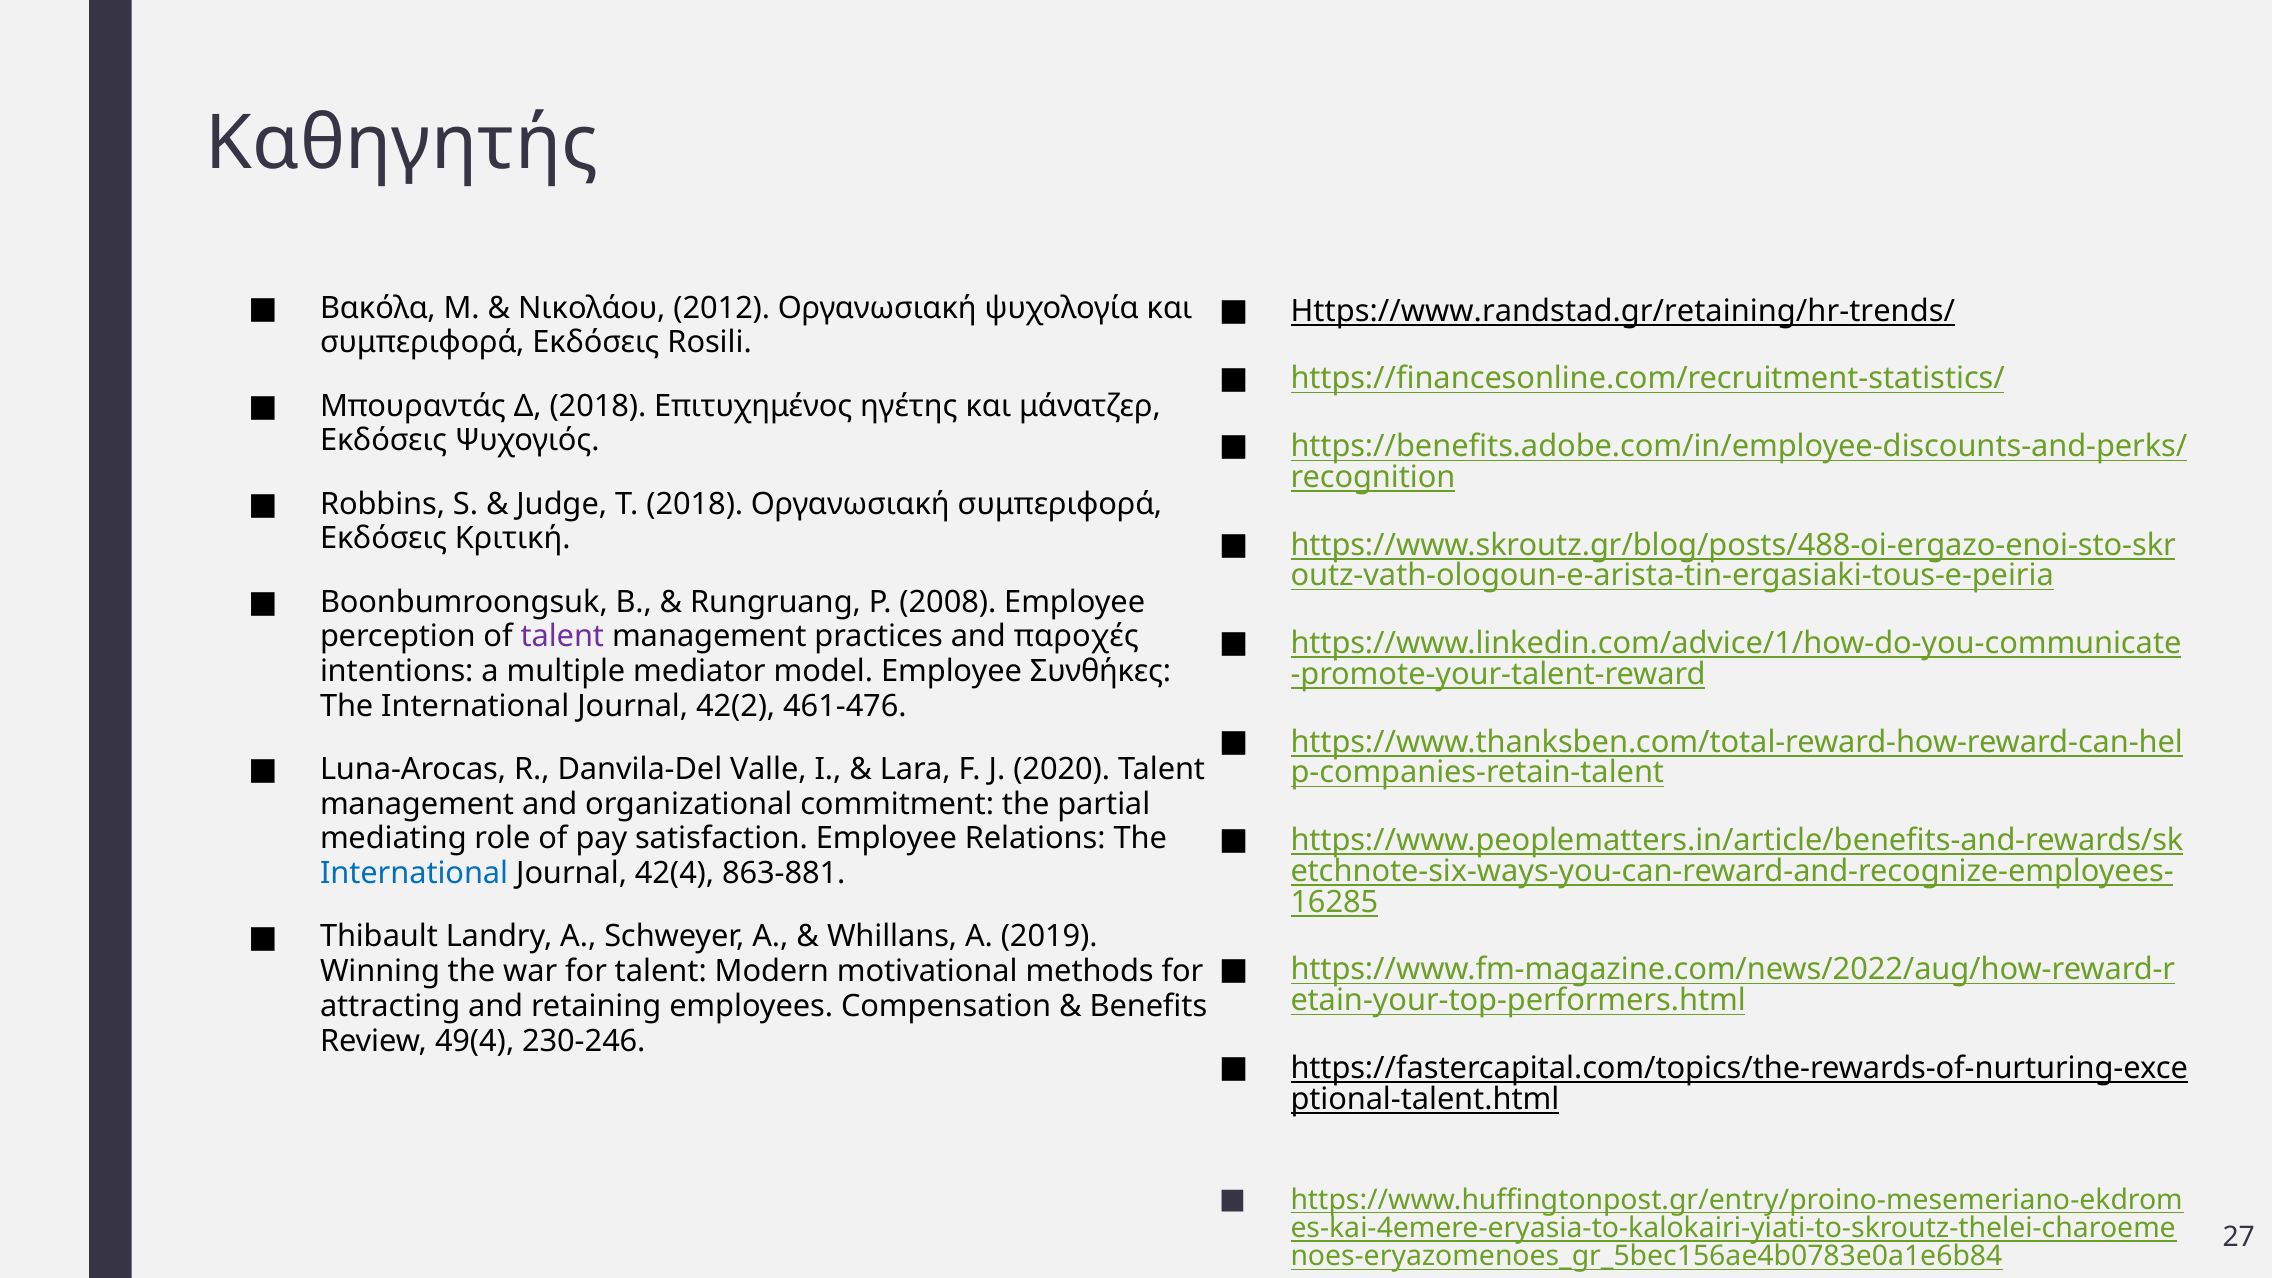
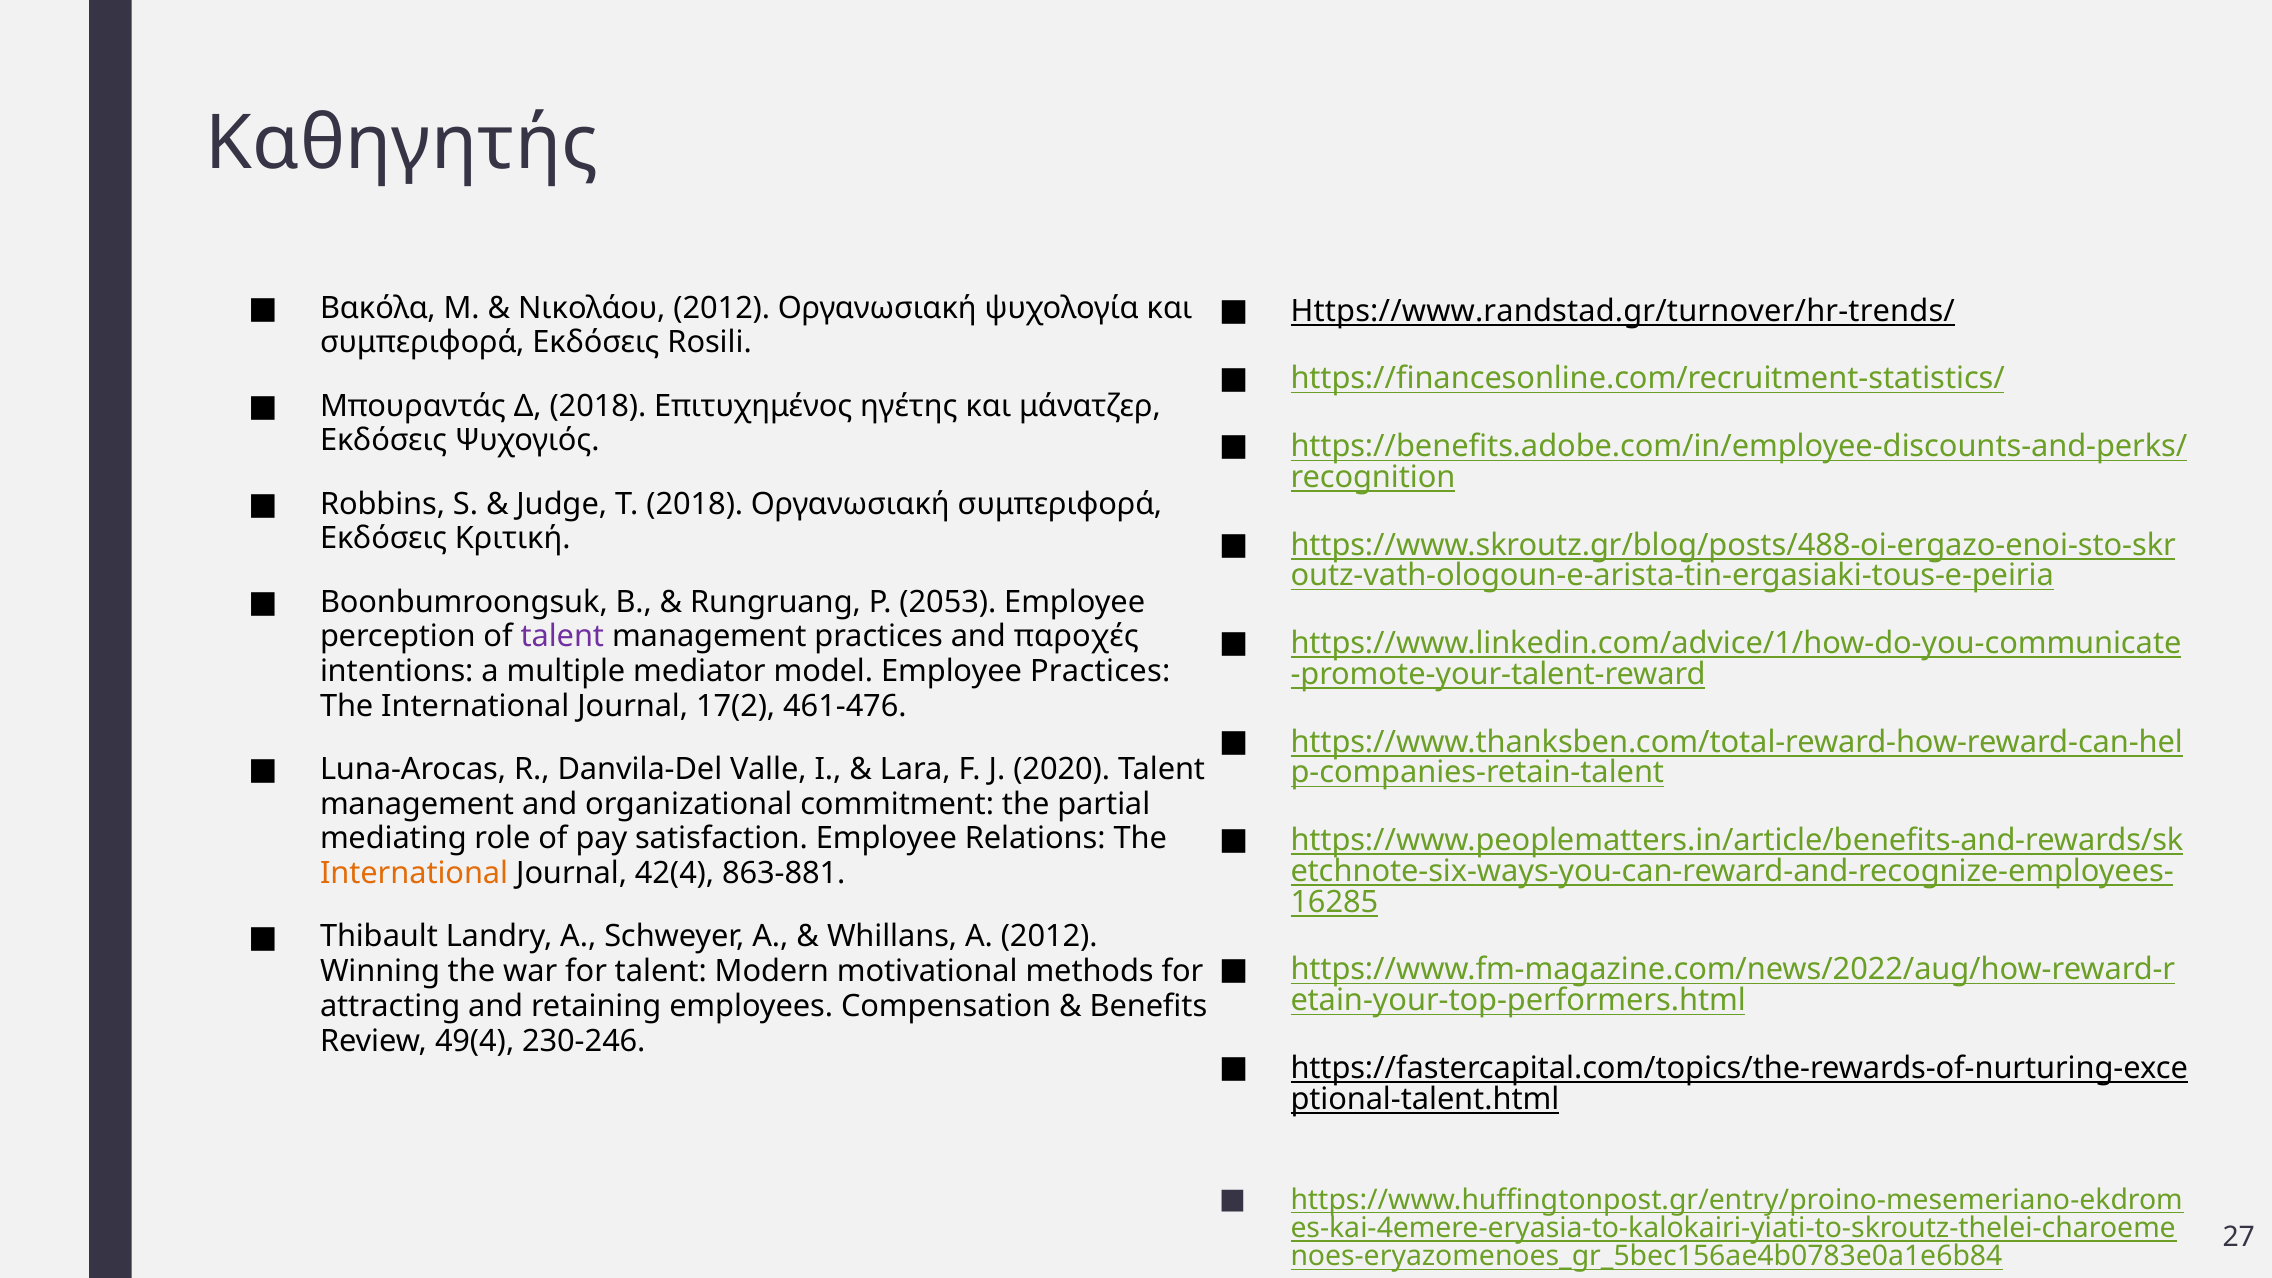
Https://www.randstad.gr/retaining/hr-trends/: Https://www.randstad.gr/retaining/hr-trends/ -> Https://www.randstad.gr/turnover/hr-trends/ (1623, 311)
2008: 2008 -> 2053 (948, 602)
Employee Συνθήκες: Συνθήκες -> Practices (1100, 671)
42(2: 42(2 -> 17(2 (736, 706)
International colour: blue -> orange (414, 874)
A 2019: 2019 -> 2012 (1049, 937)
